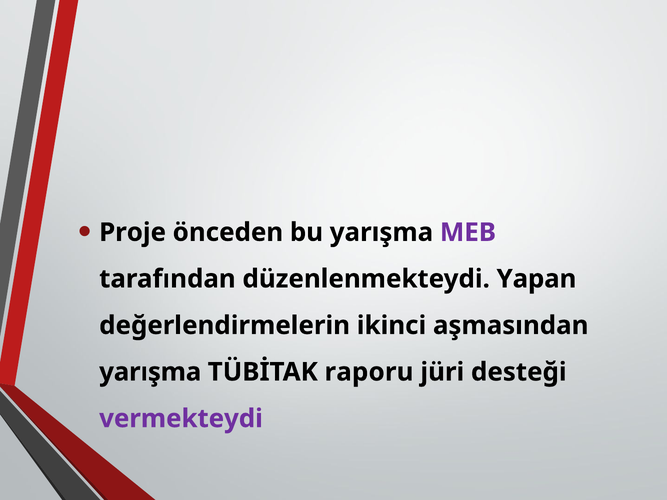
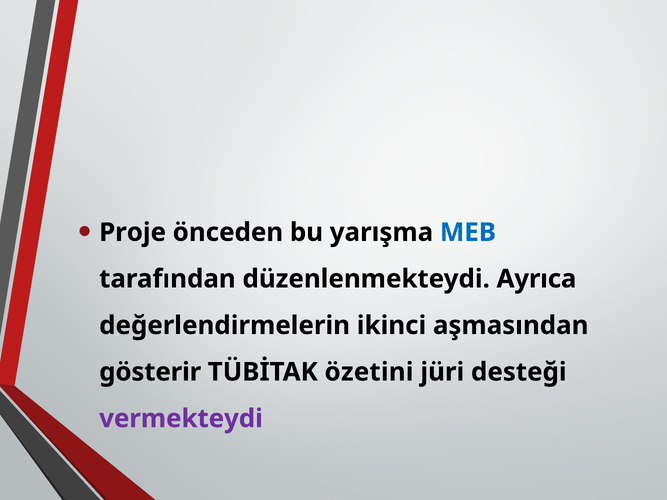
MEB colour: purple -> blue (468, 232)
Yapan: Yapan -> Ayrıca (536, 279)
yarışma: yarışma -> gösterir (150, 372)
raporu: raporu -> özetini (369, 372)
